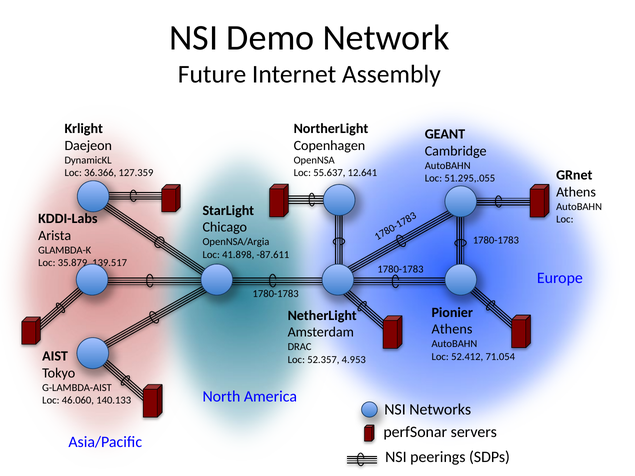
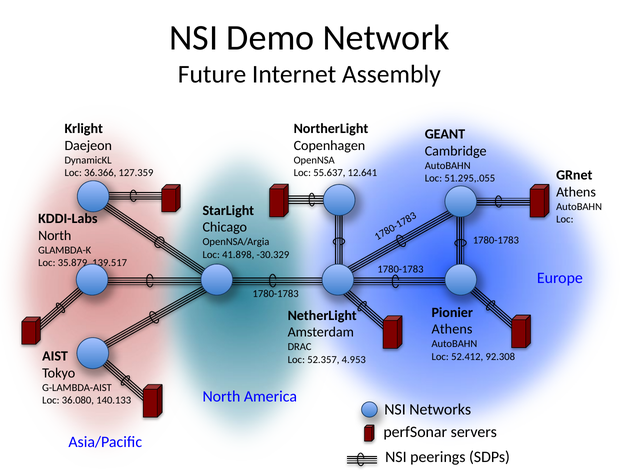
Arista: Arista -> North (55, 236)
-87.611: -87.611 -> -30.329 (273, 255)
71.054: 71.054 -> 92.308 (500, 357)
46.060: 46.060 -> 36.080 (78, 400)
